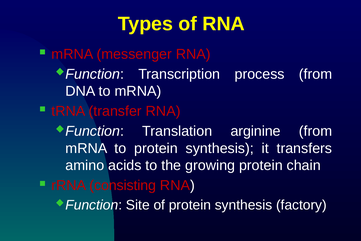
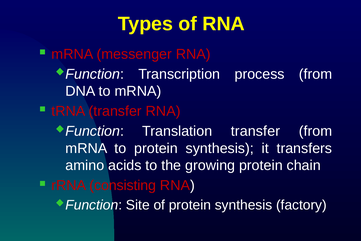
Translation arginine: arginine -> transfer (255, 131)
